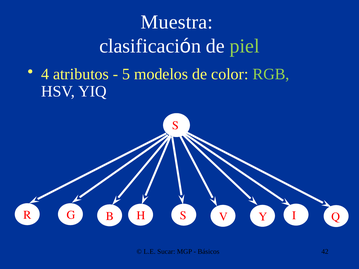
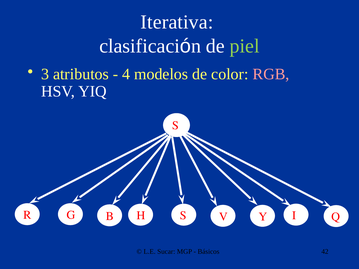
Muestra: Muestra -> Iterativa (177, 22)
4: 4 -> 3 (45, 74)
5: 5 -> 4 (126, 74)
RGB colour: light green -> pink (271, 74)
